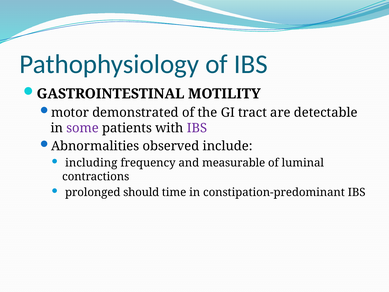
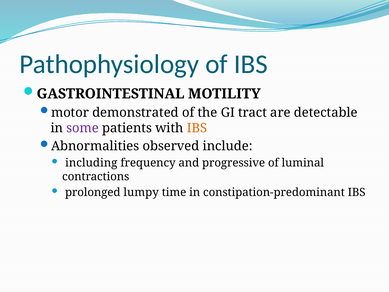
IBS colour: purple -> orange (197, 128)
measurable: measurable -> progressive (234, 163)
should: should -> lumpy (141, 192)
